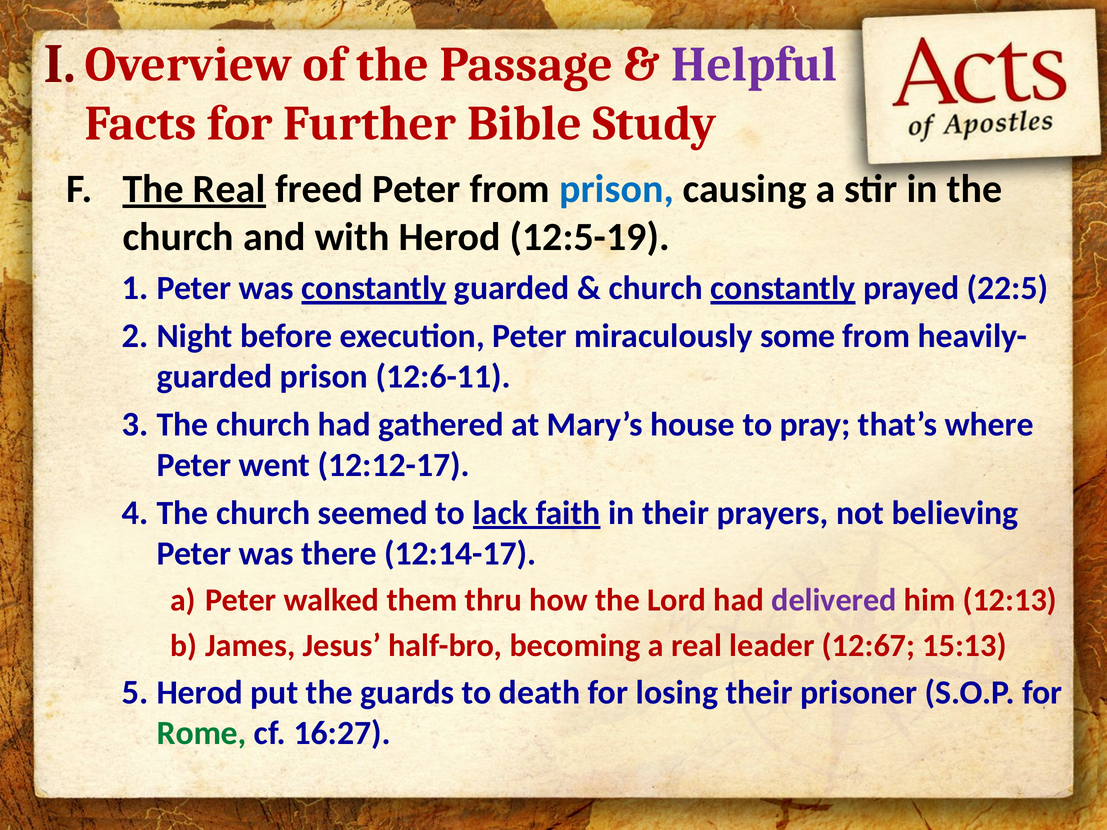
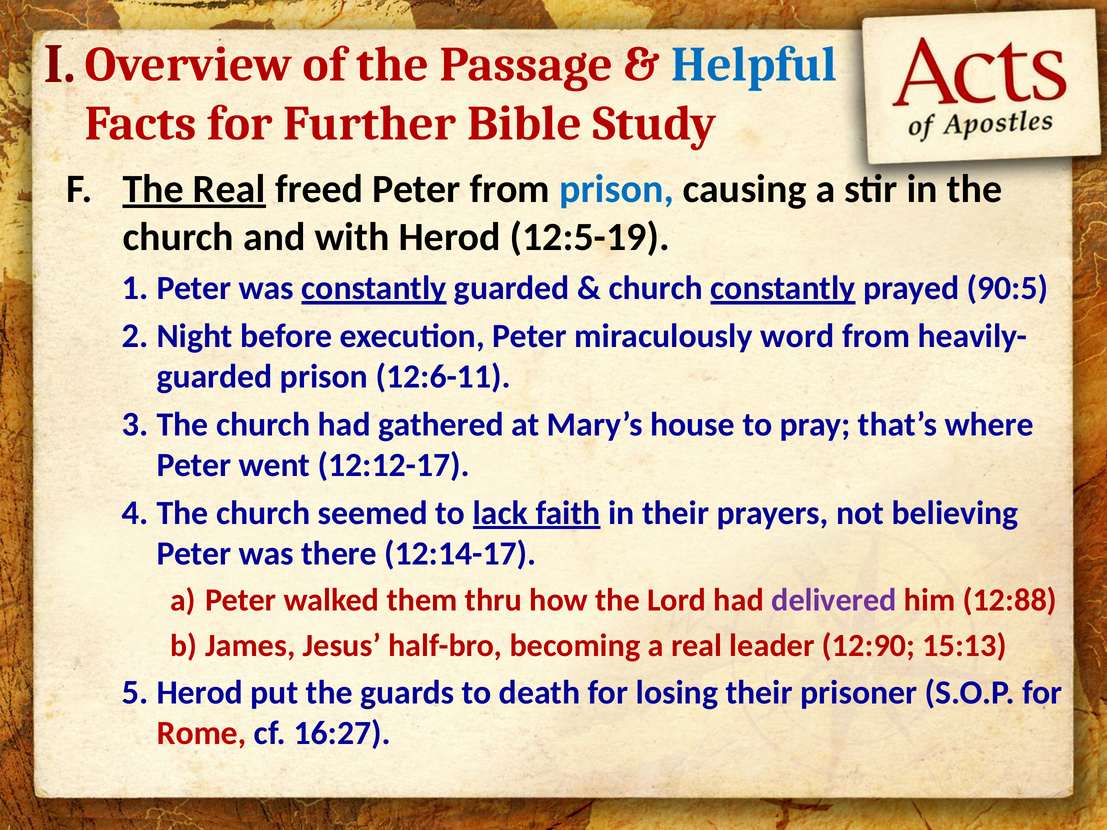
Helpful colour: purple -> blue (754, 64)
22:5: 22:5 -> 90:5 (1008, 288)
some: some -> word (797, 336)
12:13: 12:13 -> 12:88 (1010, 600)
12:67: 12:67 -> 12:90 (869, 646)
Rome colour: green -> red (202, 733)
